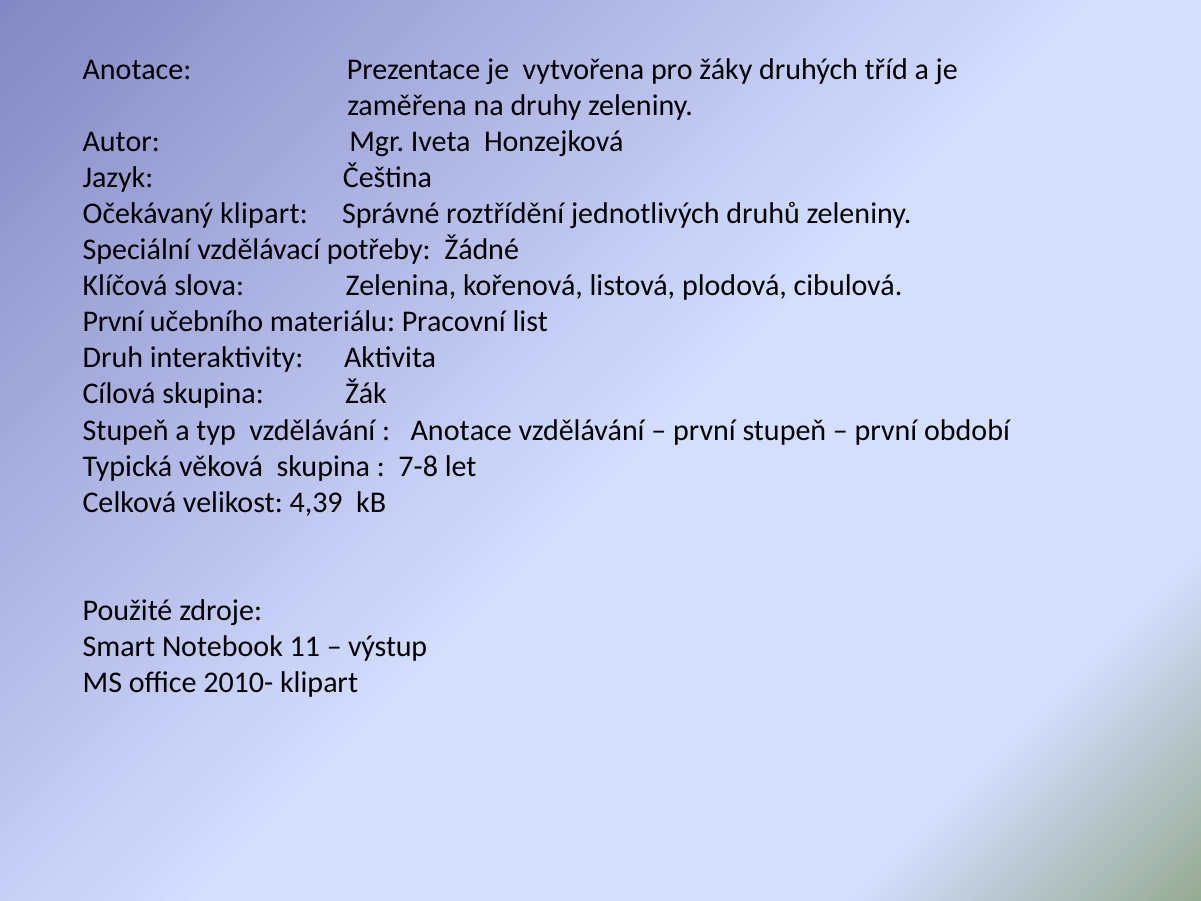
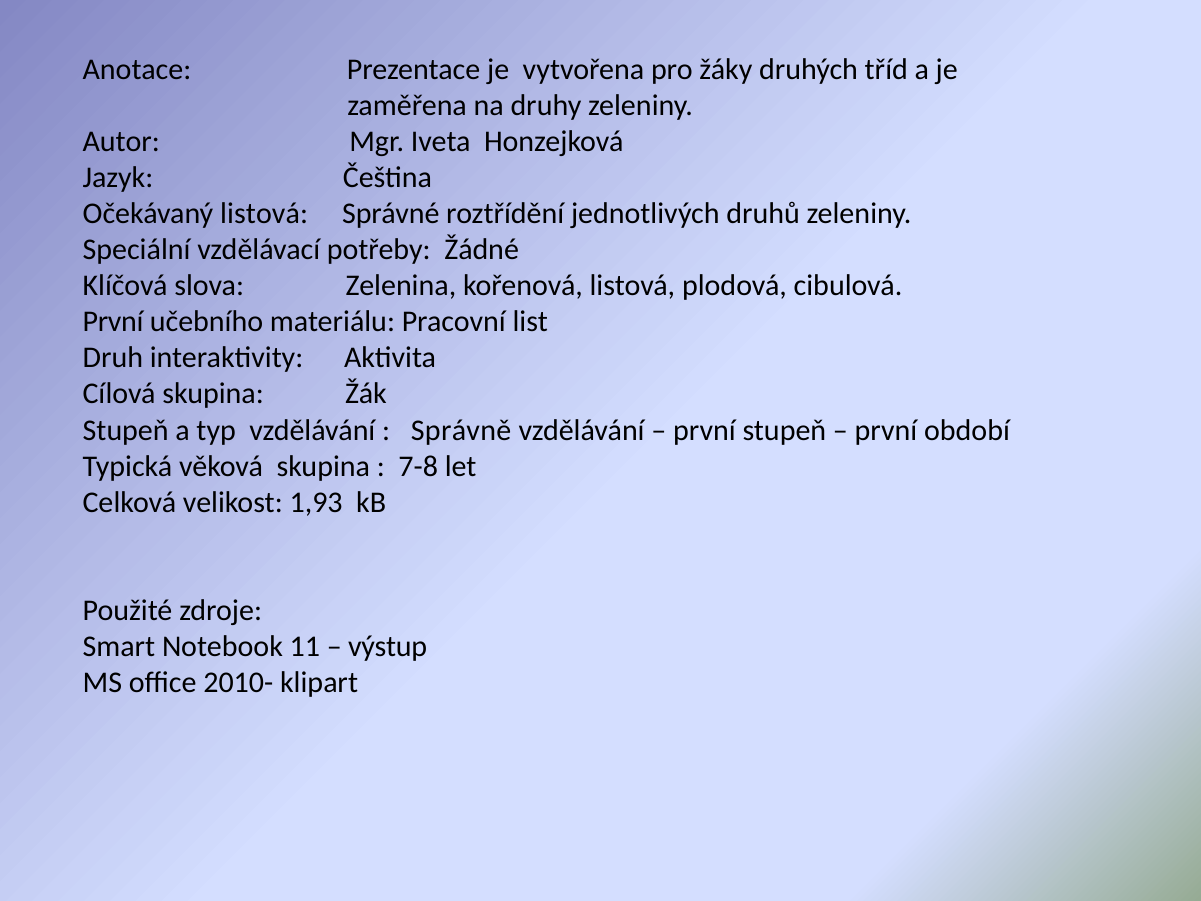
Očekávaný klipart: klipart -> listová (264, 214)
Anotace: Anotace -> Správně (461, 430)
4,39: 4,39 -> 1,93 (316, 502)
